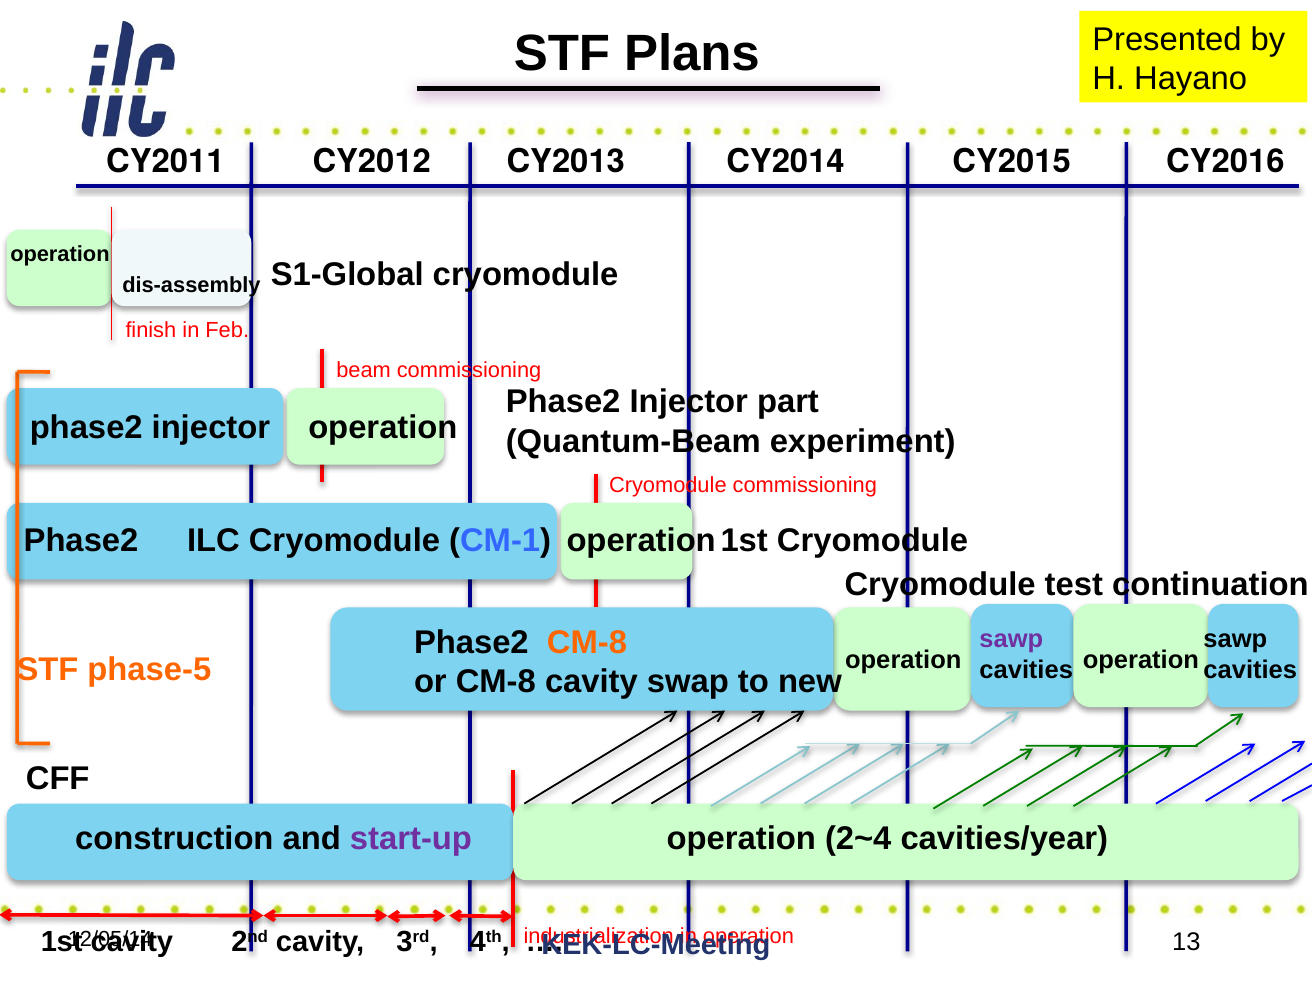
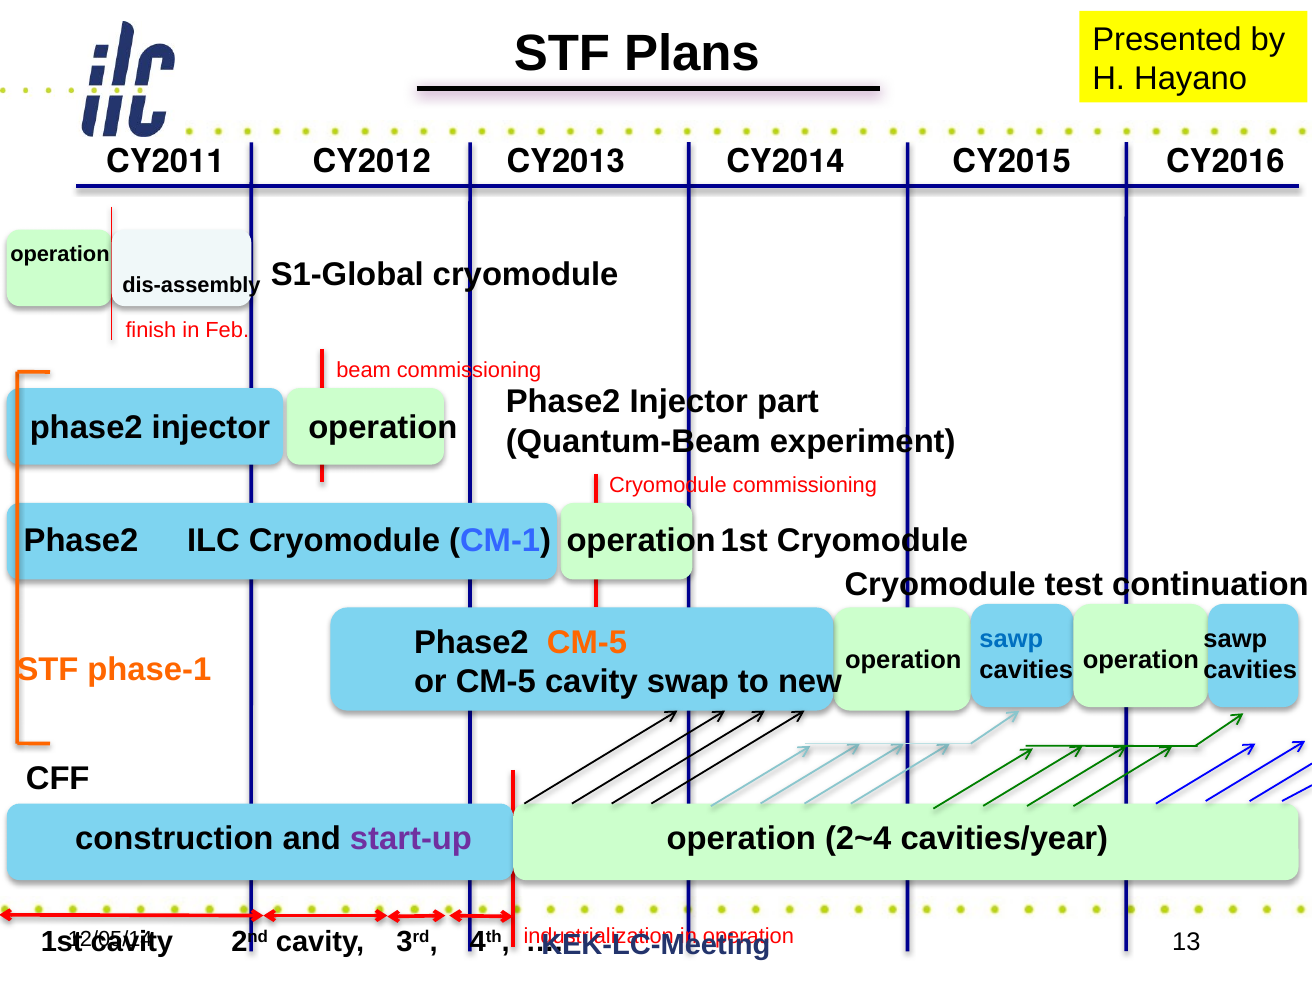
Phase2 CM-8: CM-8 -> CM-5 (587, 643)
sawp colour: purple -> blue (1011, 639)
phase-5: phase-5 -> phase-1 (149, 670)
or CM-8: CM-8 -> CM-5 (496, 682)
